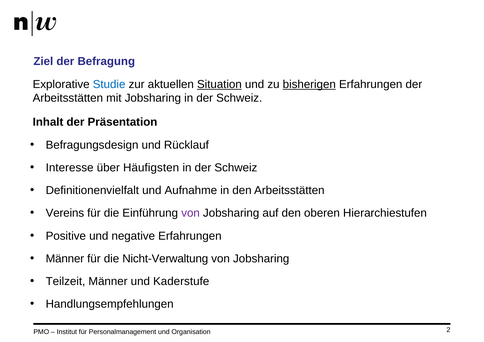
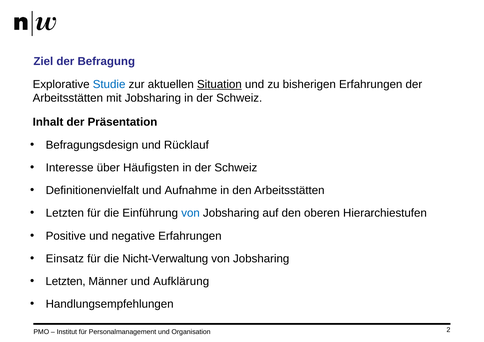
bisherigen underline: present -> none (309, 84)
Vereins: Vereins -> Letzten (65, 213)
von colour: purple -> blue (191, 213)
Männer: Männer -> Einsatz (65, 259)
Teilzeit: Teilzeit -> Letzten (66, 282)
Kaderstufe: Kaderstufe -> Aufklärung (181, 282)
